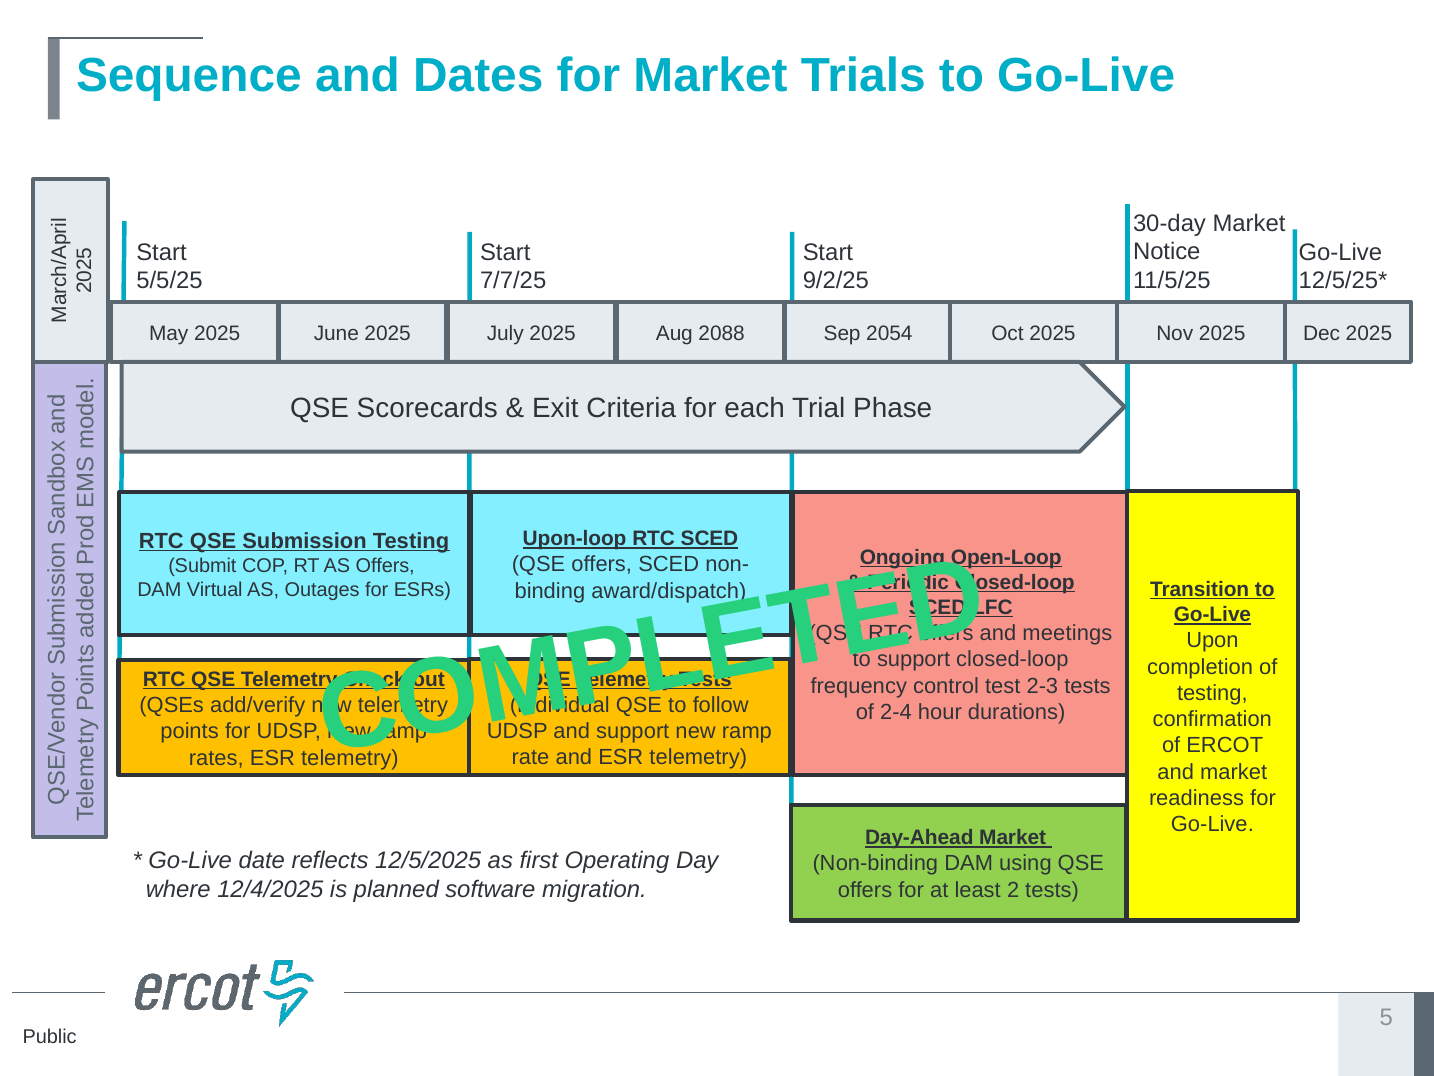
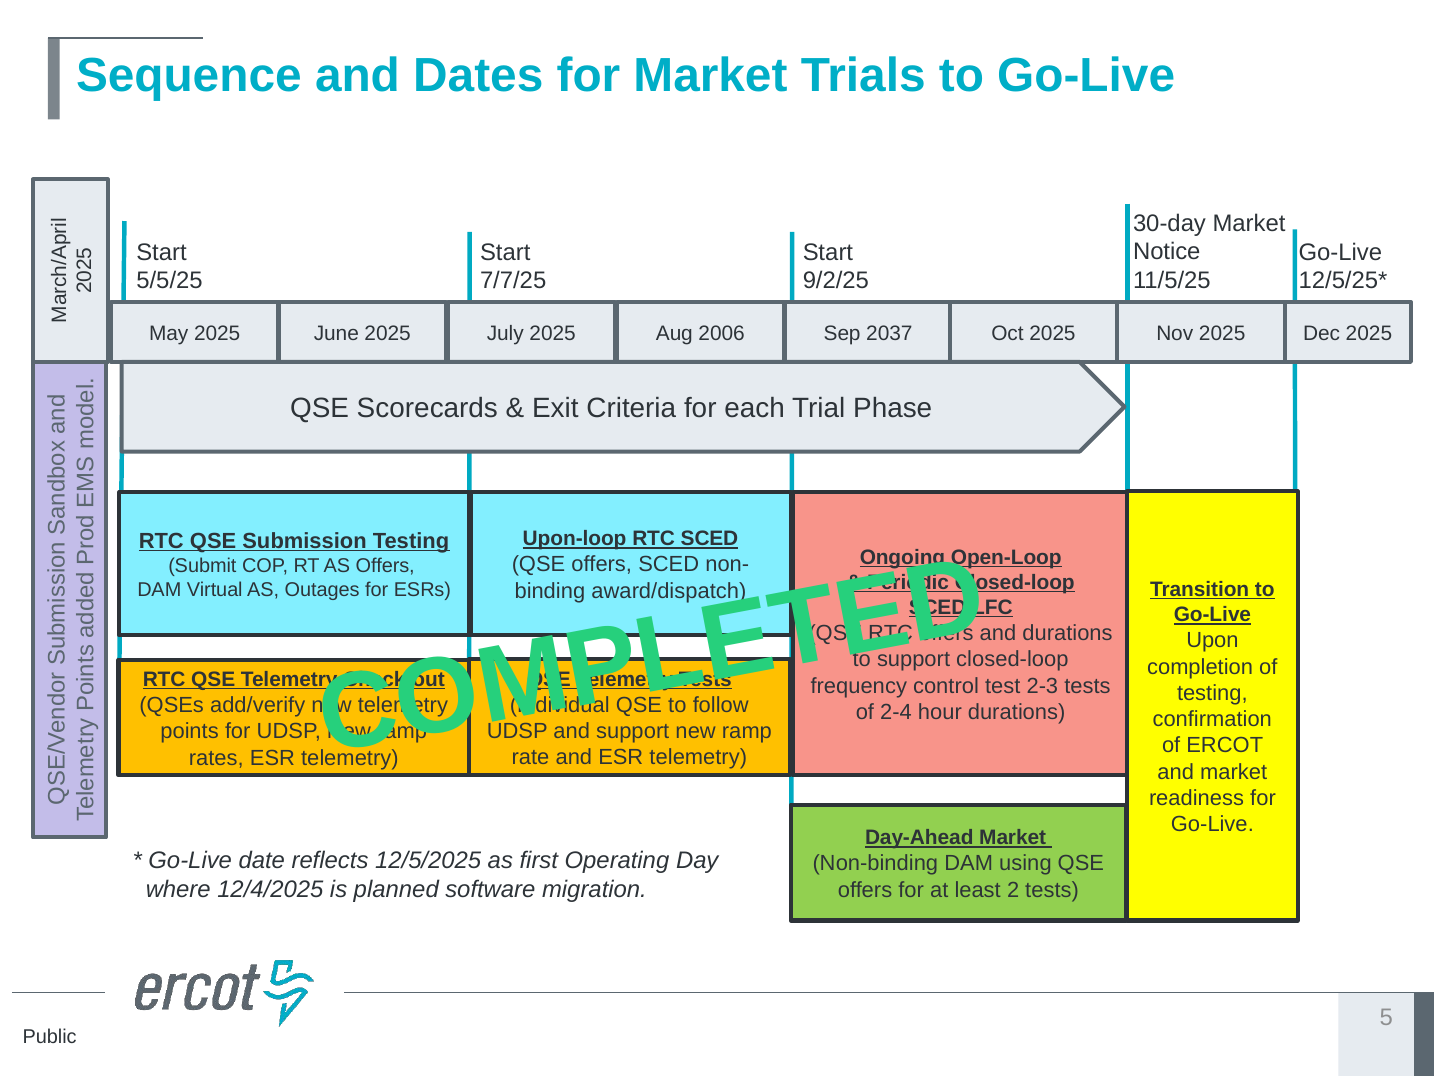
2088: 2088 -> 2006 (722, 333)
2054: 2054 -> 2037 (889, 333)
meetings: meetings -> durations (1067, 633)
